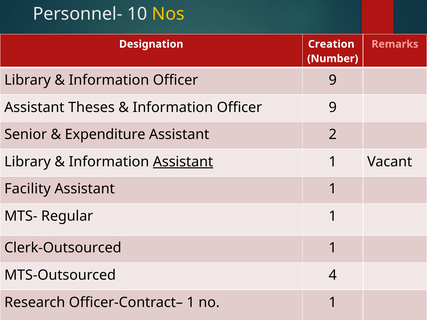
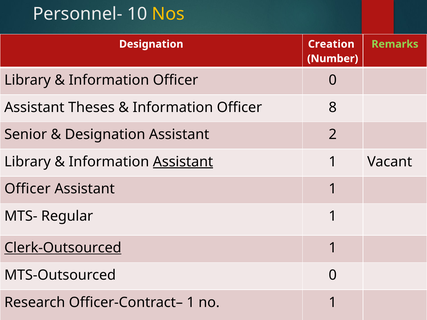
Remarks colour: pink -> light green (395, 44)
9: 9 -> 0 (333, 80)
9: 9 -> 8 (333, 107)
Expenditure: Expenditure -> Designation (105, 135)
Facility: Facility -> Officer (27, 189)
Clerk-Outsourced underline: none -> present (63, 248)
MTS-Outsourced 4: 4 -> 0 (333, 275)
